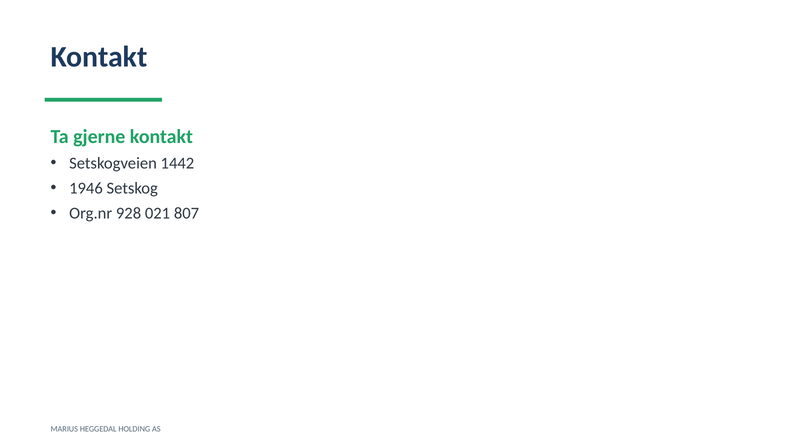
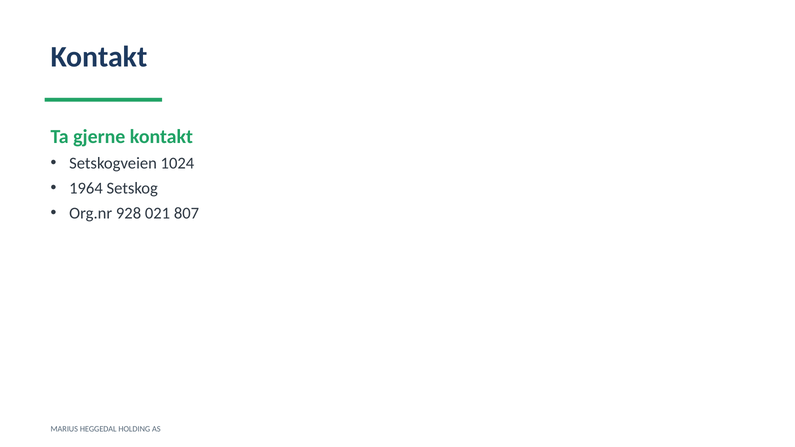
1442: 1442 -> 1024 (177, 163)
1946: 1946 -> 1964 (86, 188)
